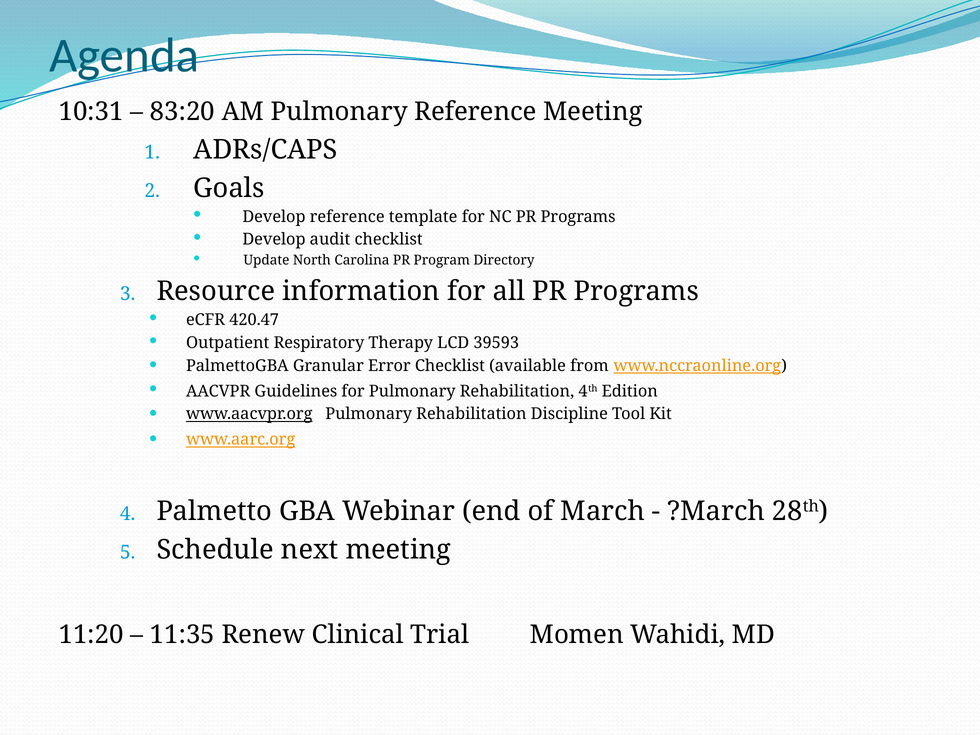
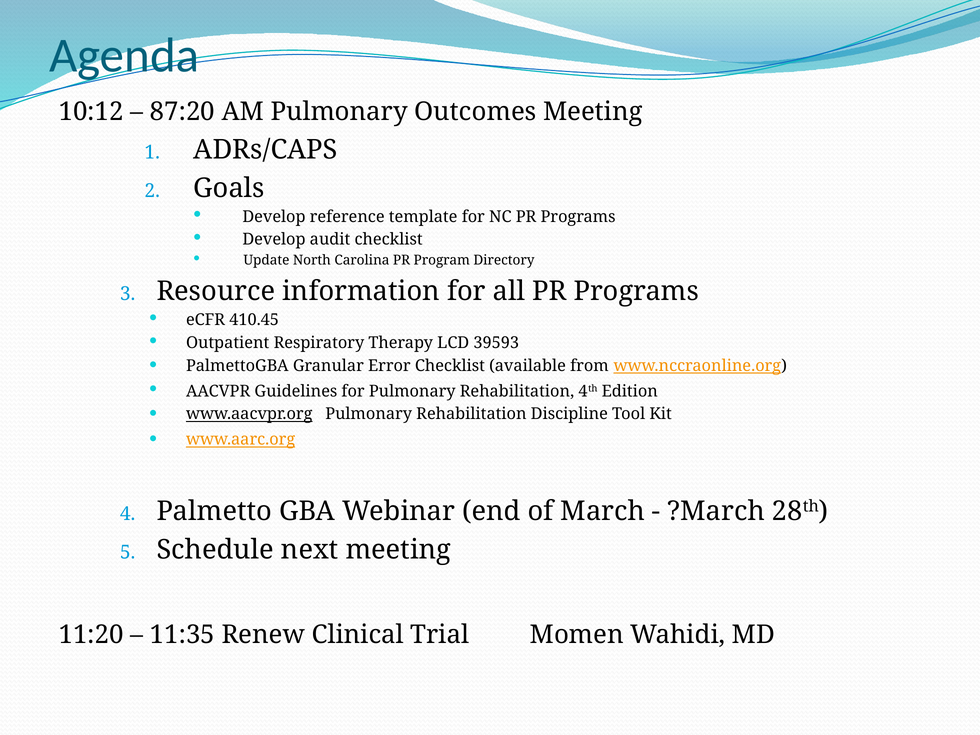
10:31: 10:31 -> 10:12 (91, 112)
83:20: 83:20 -> 87:20 (182, 112)
Pulmonary Reference: Reference -> Outcomes (475, 112)
420.47: 420.47 -> 410.45 (254, 320)
